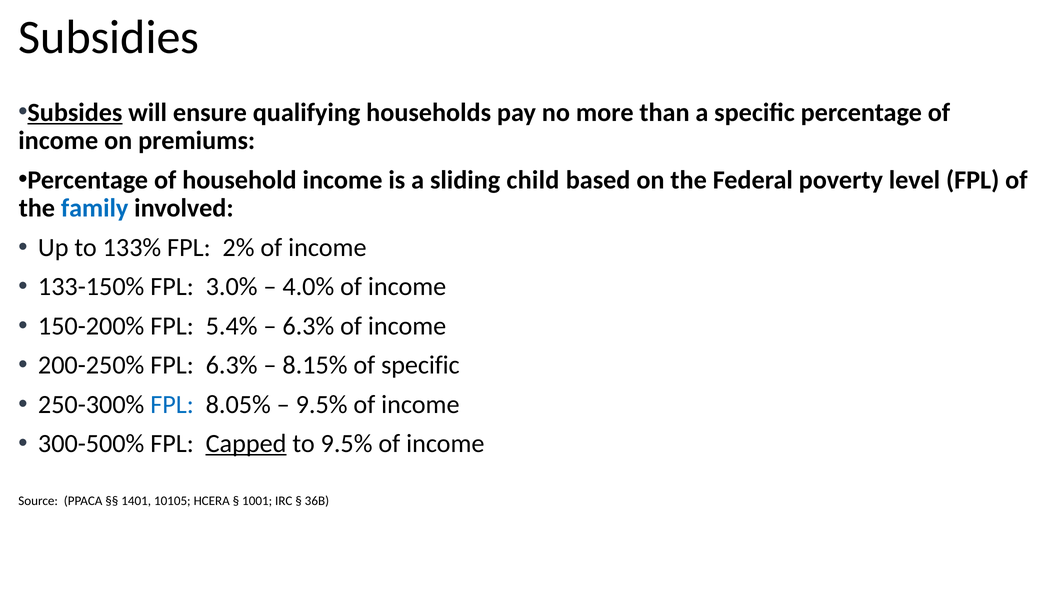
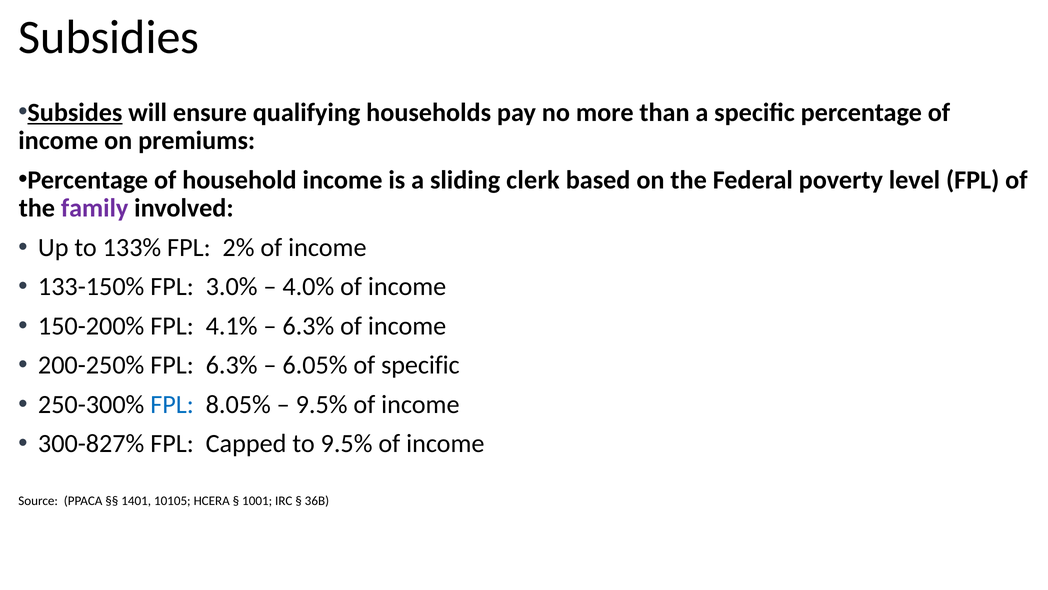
child: child -> clerk (533, 180)
family colour: blue -> purple (95, 208)
5.4%: 5.4% -> 4.1% (232, 326)
8.15%: 8.15% -> 6.05% (315, 365)
300-500%: 300-500% -> 300-827% (91, 443)
Capped underline: present -> none (246, 443)
